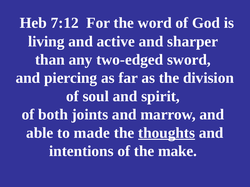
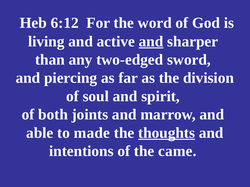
7:12: 7:12 -> 6:12 (65, 23)
and underline: none -> present (151, 41)
make: make -> came (177, 151)
